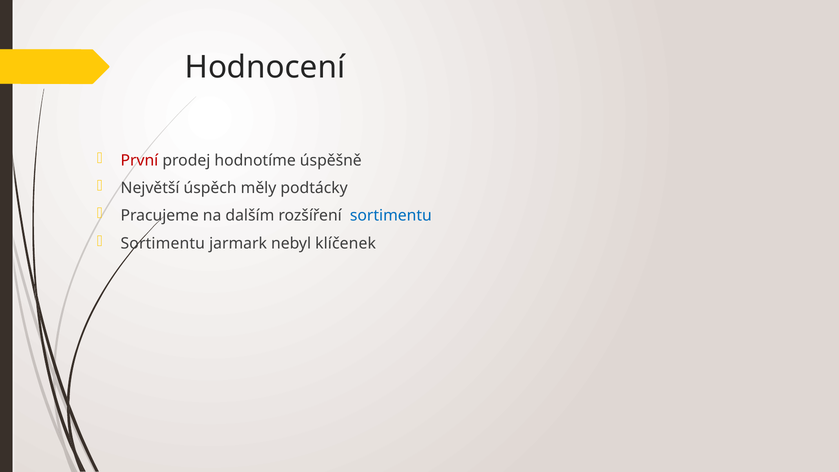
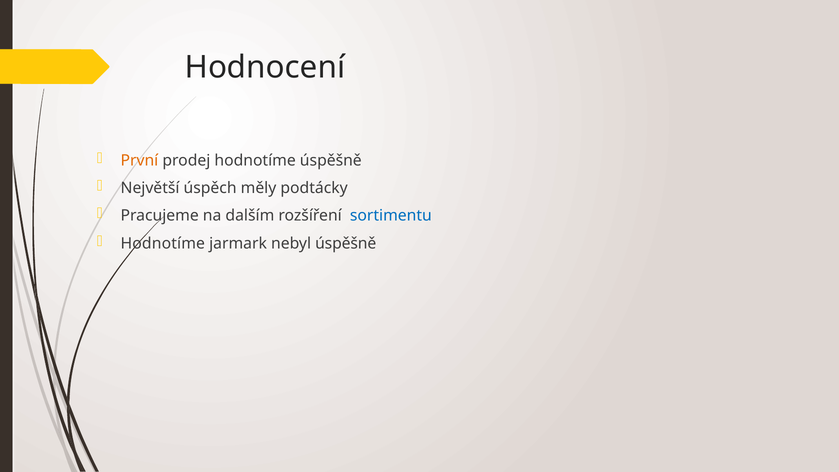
První colour: red -> orange (139, 161)
Sortimentu: Sortimentu -> Hodnotíme (163, 243)
nebyl klíčenek: klíčenek -> úspěšně (346, 243)
